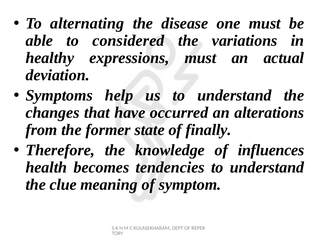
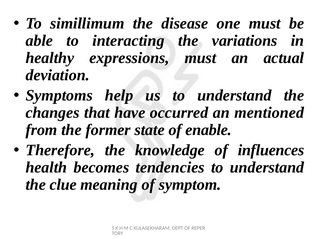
alternating: alternating -> simillimum (87, 23)
considered: considered -> interacting (128, 40)
alterations: alterations -> mentioned (269, 112)
finally: finally -> enable (209, 130)
